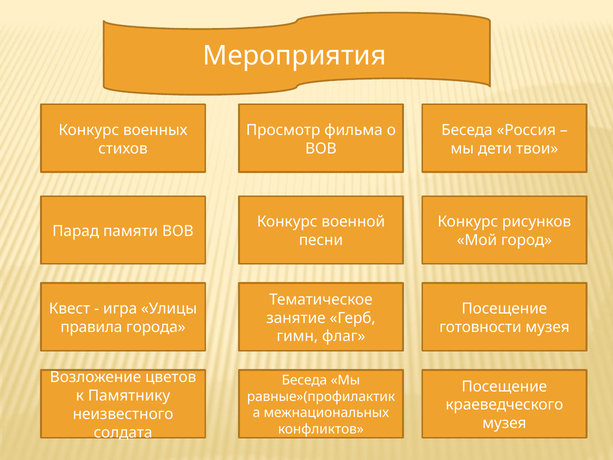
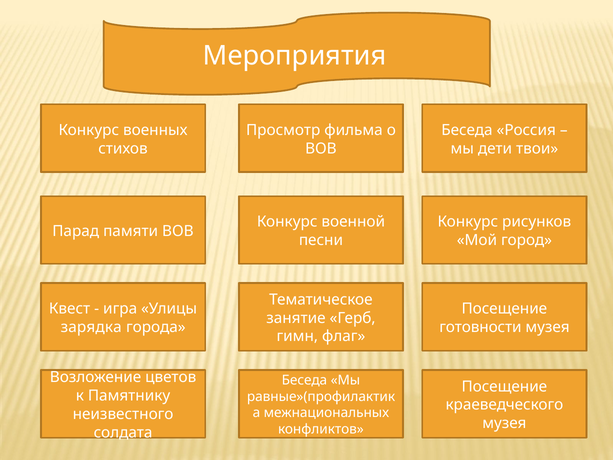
правила: правила -> зарядка (91, 327)
